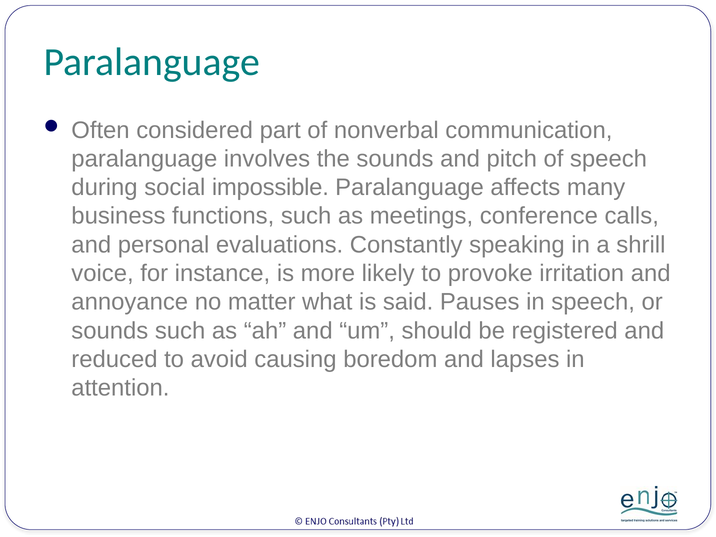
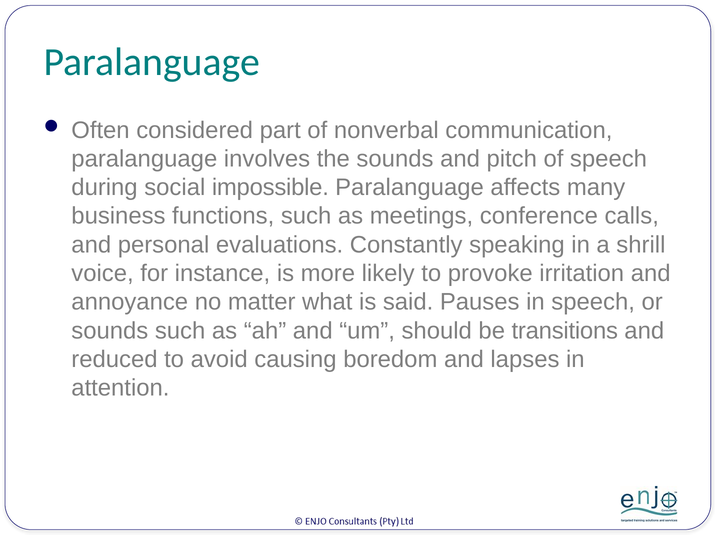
registered: registered -> transitions (565, 331)
